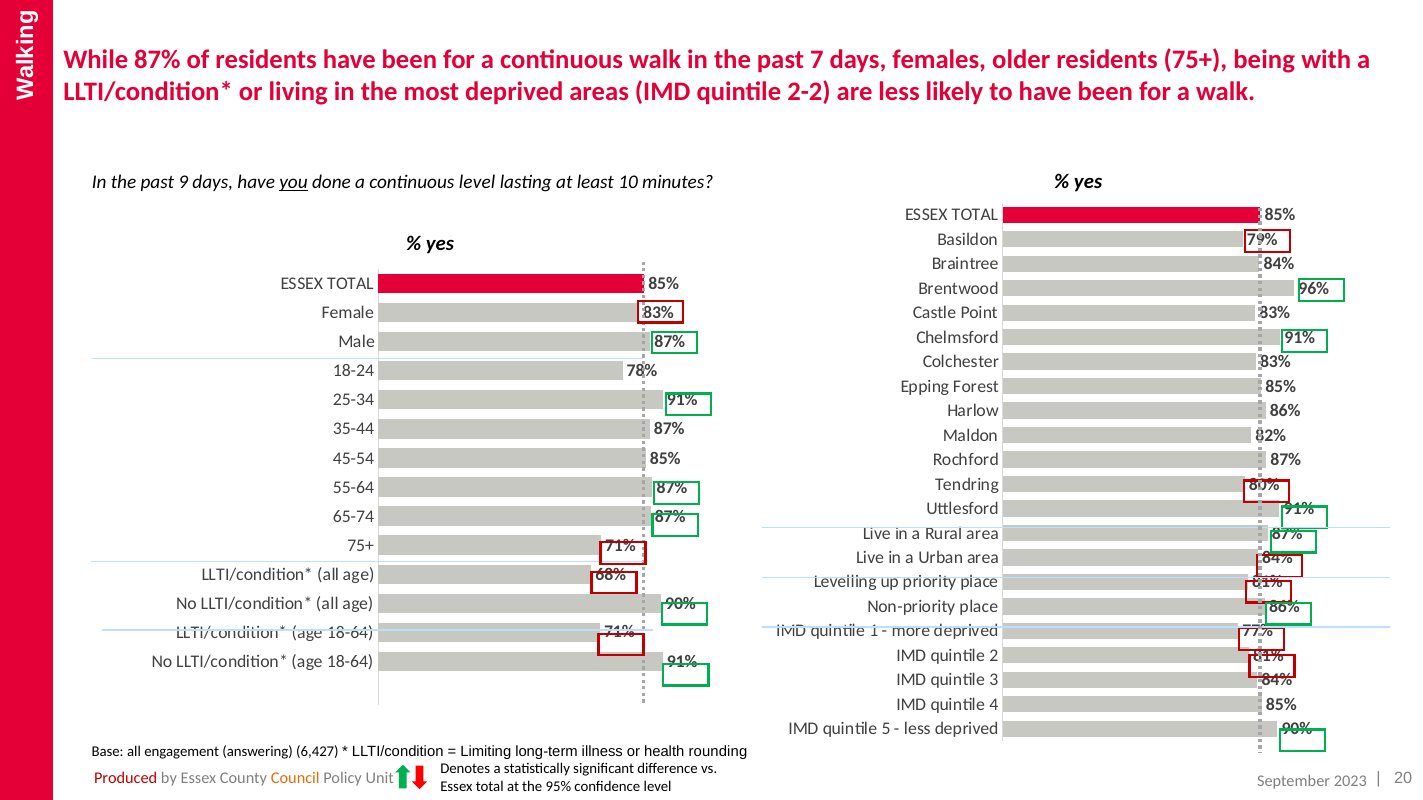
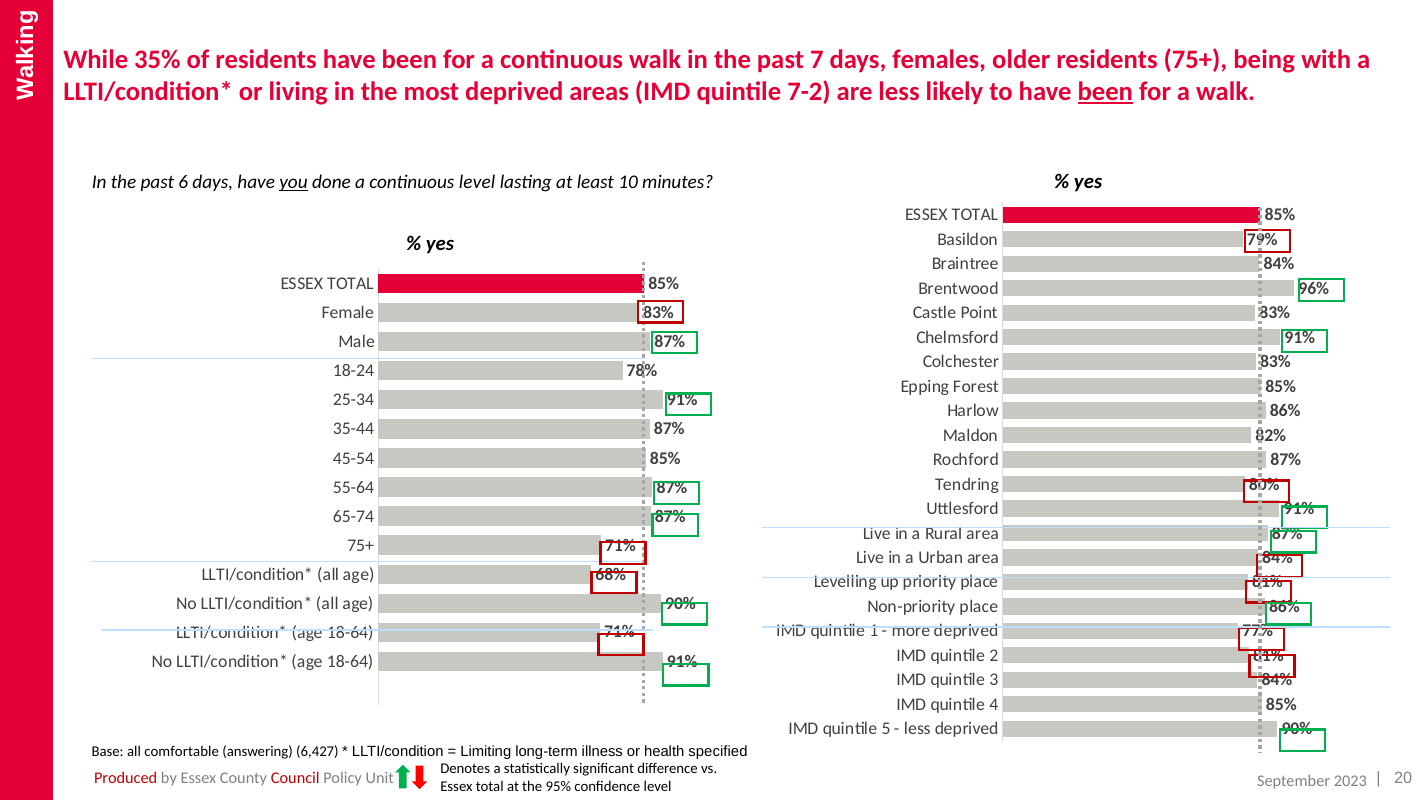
While 87%: 87% -> 35% (157, 60)
2-2: 2-2 -> 7-2 (809, 92)
been underline: none -> present (1105, 92)
9: 9 -> 6 (183, 182)
engagement: engagement -> comfortable (182, 752)
rounding: rounding -> specified (718, 752)
Council colour: orange -> red (295, 779)
